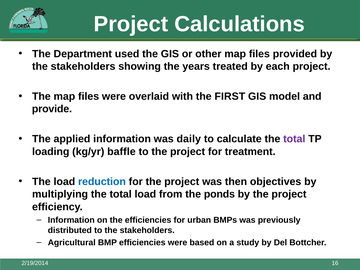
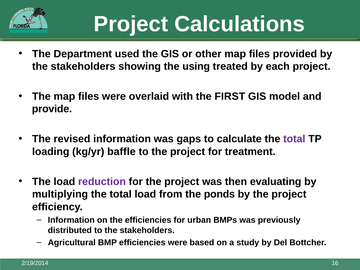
years: years -> using (196, 66)
applied: applied -> revised (72, 139)
daily: daily -> gaps (189, 139)
reduction colour: blue -> purple (102, 182)
objectives: objectives -> evaluating (276, 182)
